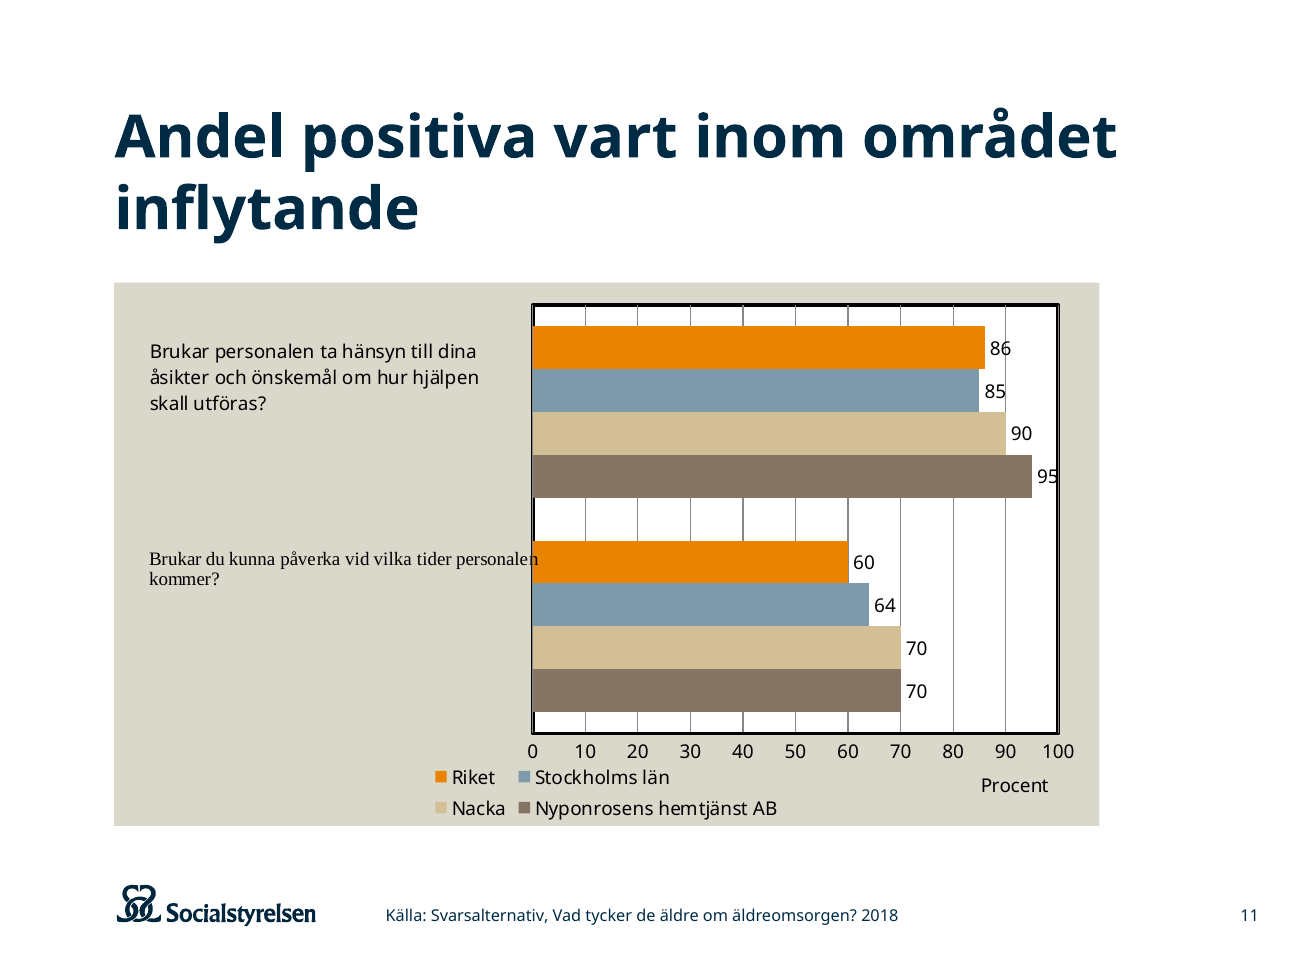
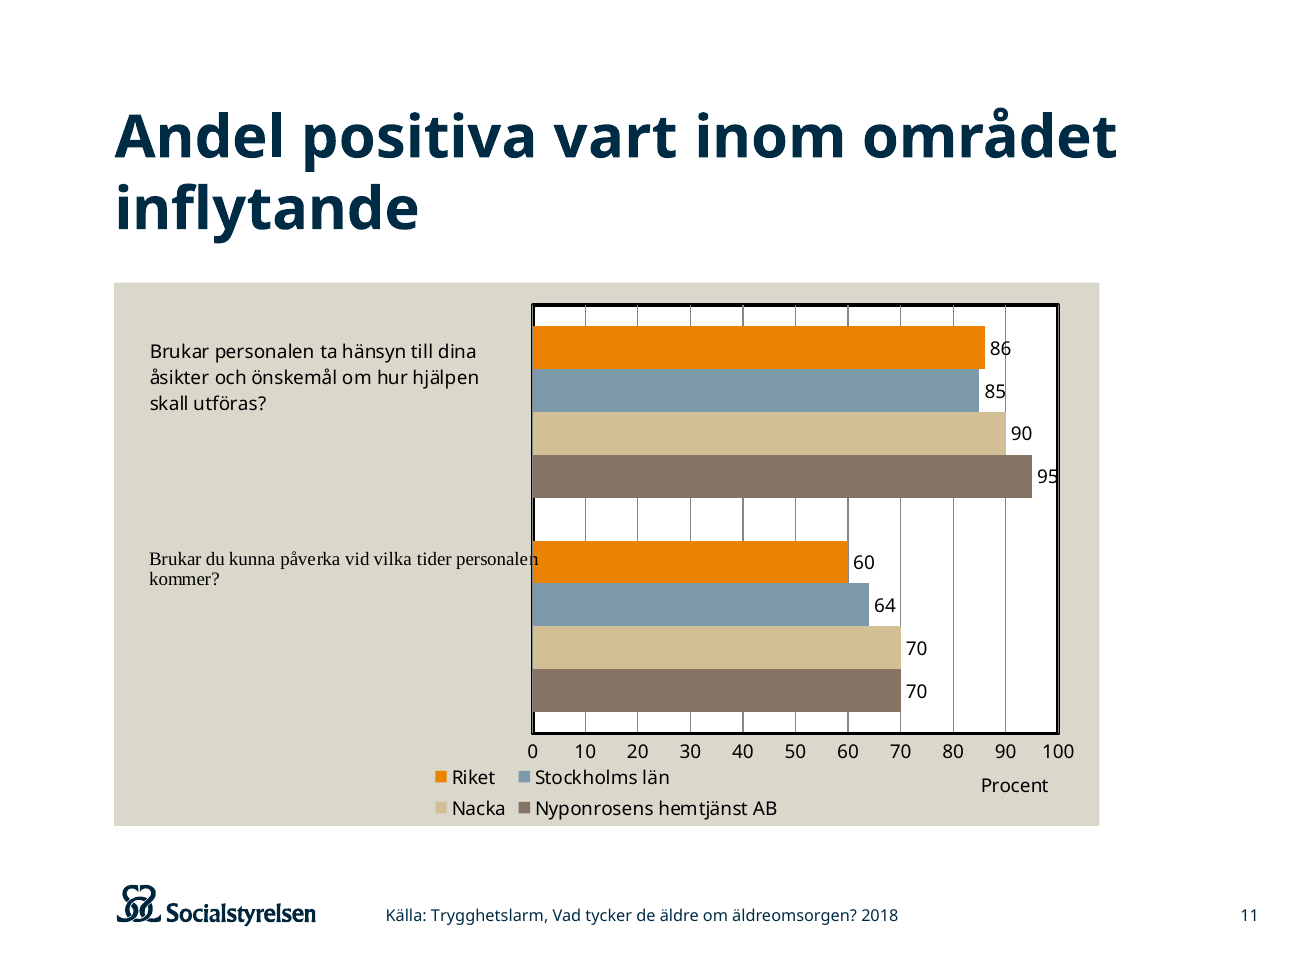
Svarsalternativ: Svarsalternativ -> Trygghetslarm (490, 915)
